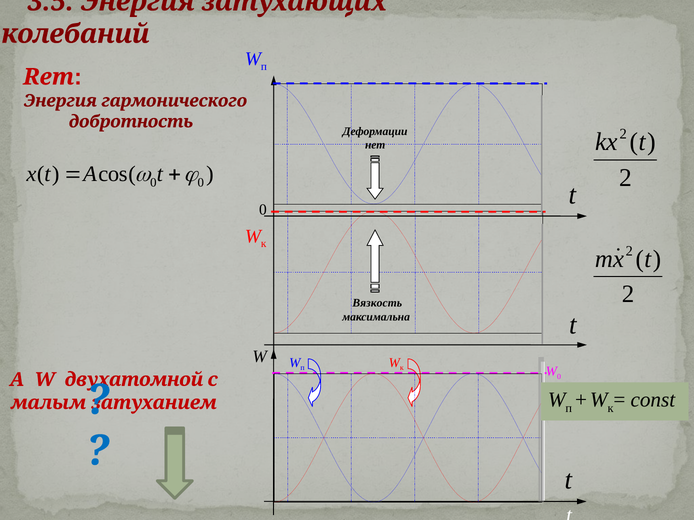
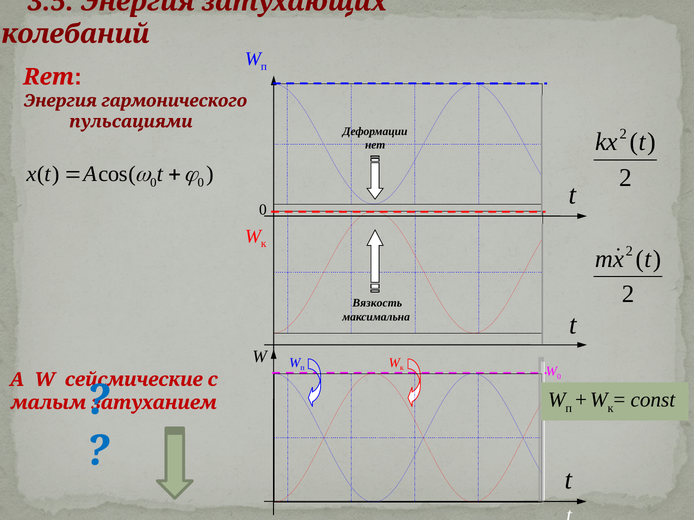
добротность: добротность -> пульсациями (131, 122)
двухатомной: двухатомной -> сейсмические (134, 380)
